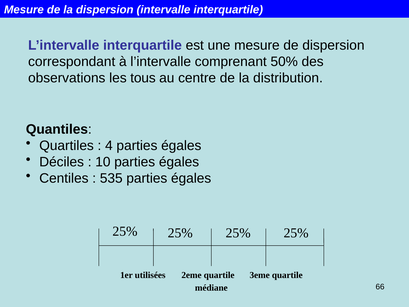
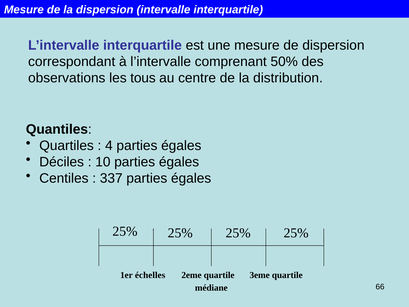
535: 535 -> 337 (111, 178)
utilisées: utilisées -> échelles (150, 275)
